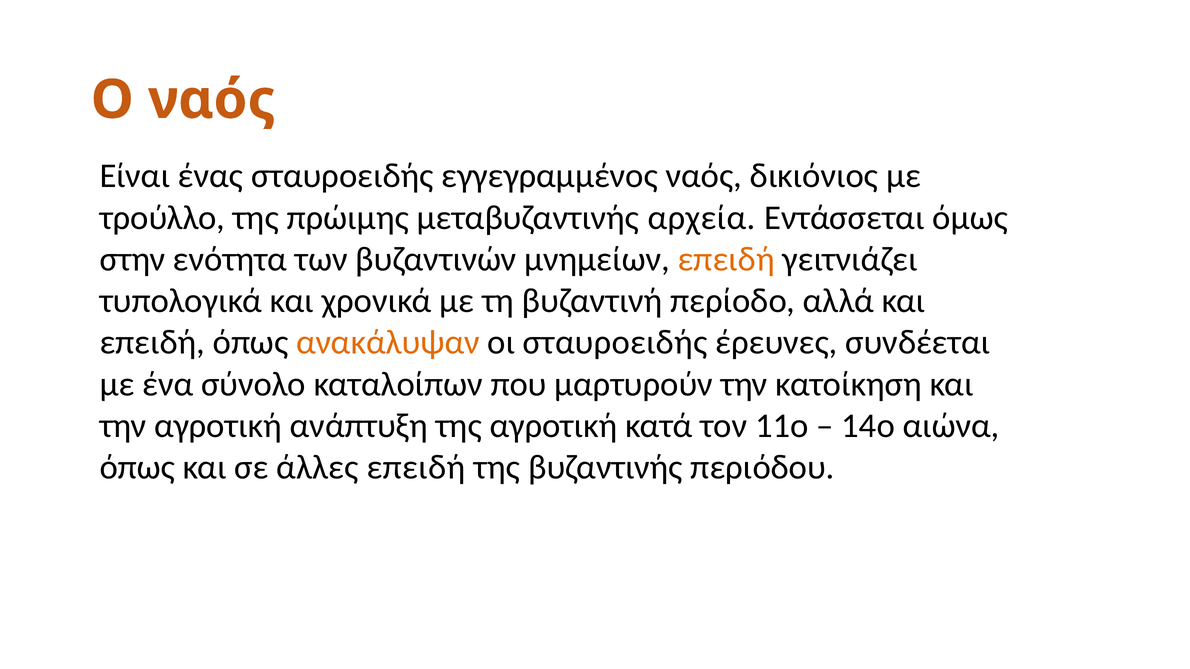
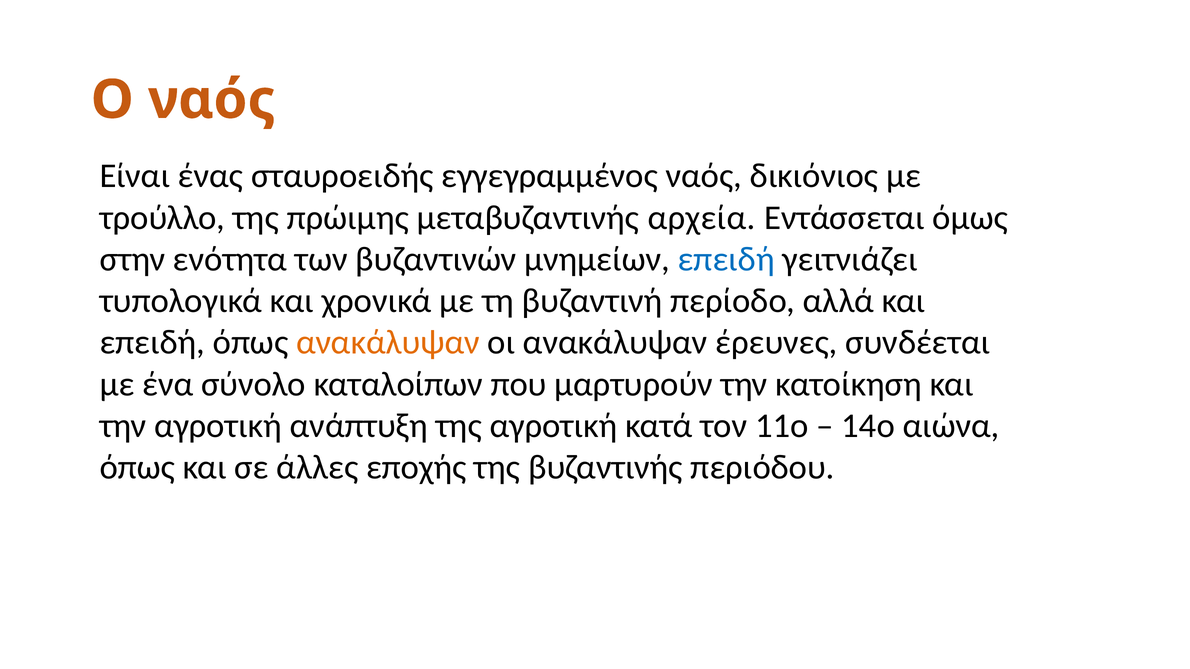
επειδή colour: orange -> blue (726, 259)
οι σταυροειδής: σταυροειδής -> ανακάλυψαν (615, 343)
άλλες επειδή: επειδή -> εποχής (416, 468)
